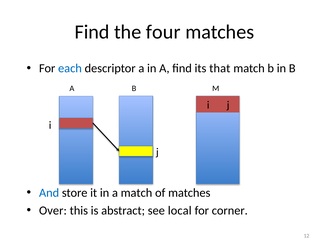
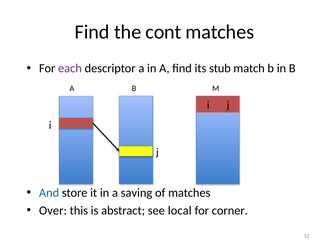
four: four -> cont (163, 32)
each colour: blue -> purple (70, 68)
that: that -> stub (220, 68)
a match: match -> saving (136, 193)
